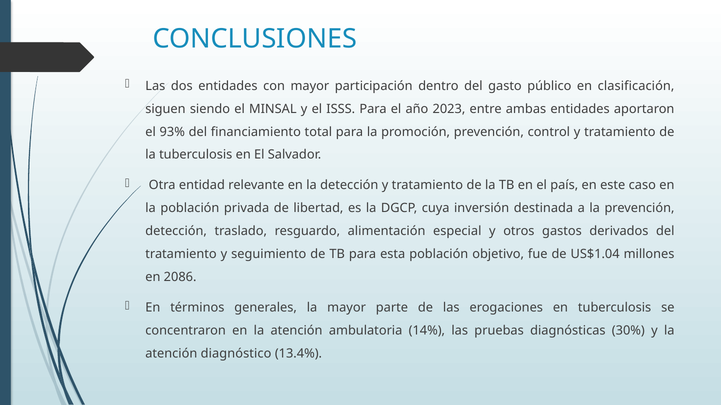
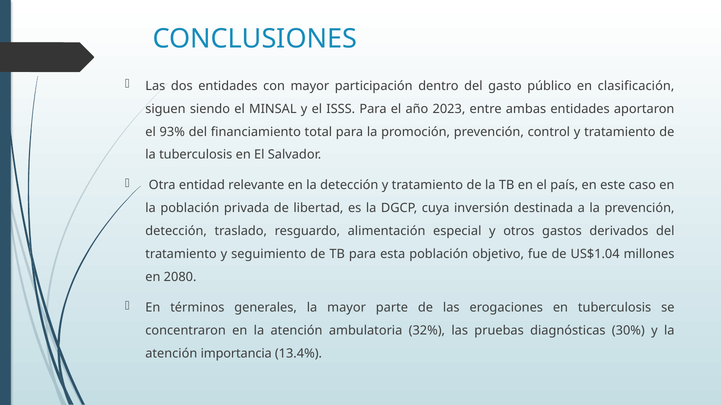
2086: 2086 -> 2080 (180, 277)
14%: 14% -> 32% (427, 331)
diagnóstico: diagnóstico -> importancia (236, 354)
